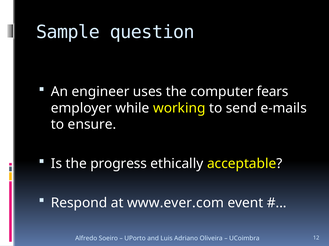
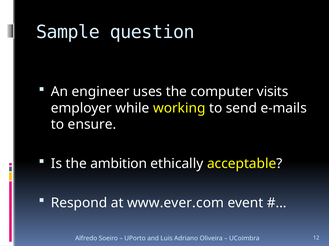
fears: fears -> visits (273, 92)
progress: progress -> ambition (119, 164)
